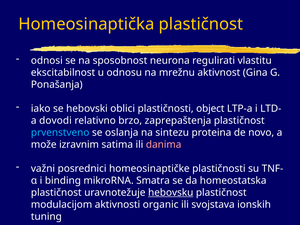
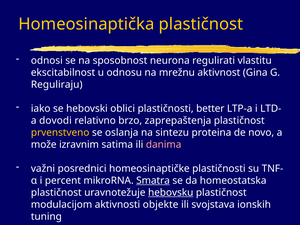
Ponašanja: Ponašanja -> Reguliraju (57, 85)
object: object -> better (210, 109)
prvenstveno colour: light blue -> yellow (60, 133)
binding: binding -> percent (63, 181)
Smatra underline: none -> present (153, 181)
organic: organic -> objekte (161, 205)
